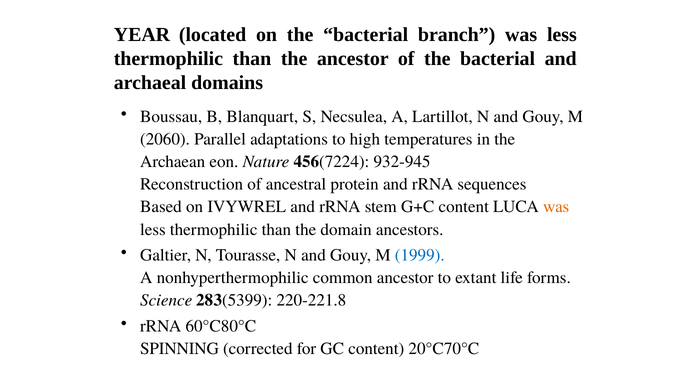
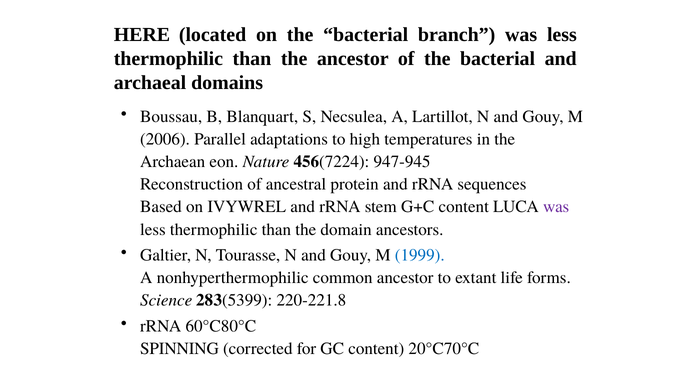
YEAR: YEAR -> HERE (142, 35)
2060: 2060 -> 2006 (165, 139)
932-945: 932-945 -> 947-945 (402, 162)
was colour: orange -> purple (556, 207)
